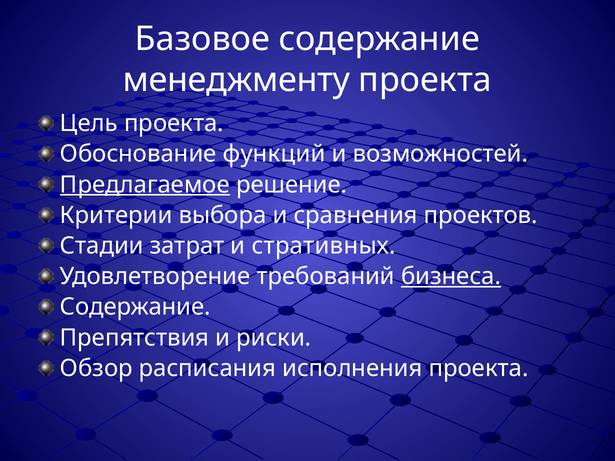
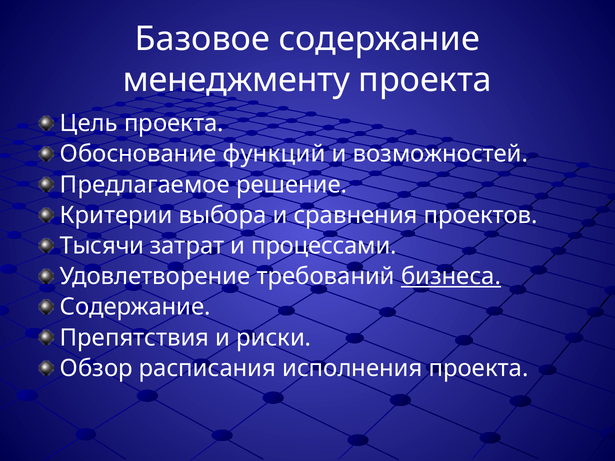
Предлагаемое underline: present -> none (145, 185)
Стадии: Стадии -> Тысячи (102, 246)
стративных: стративных -> процессами (324, 246)
